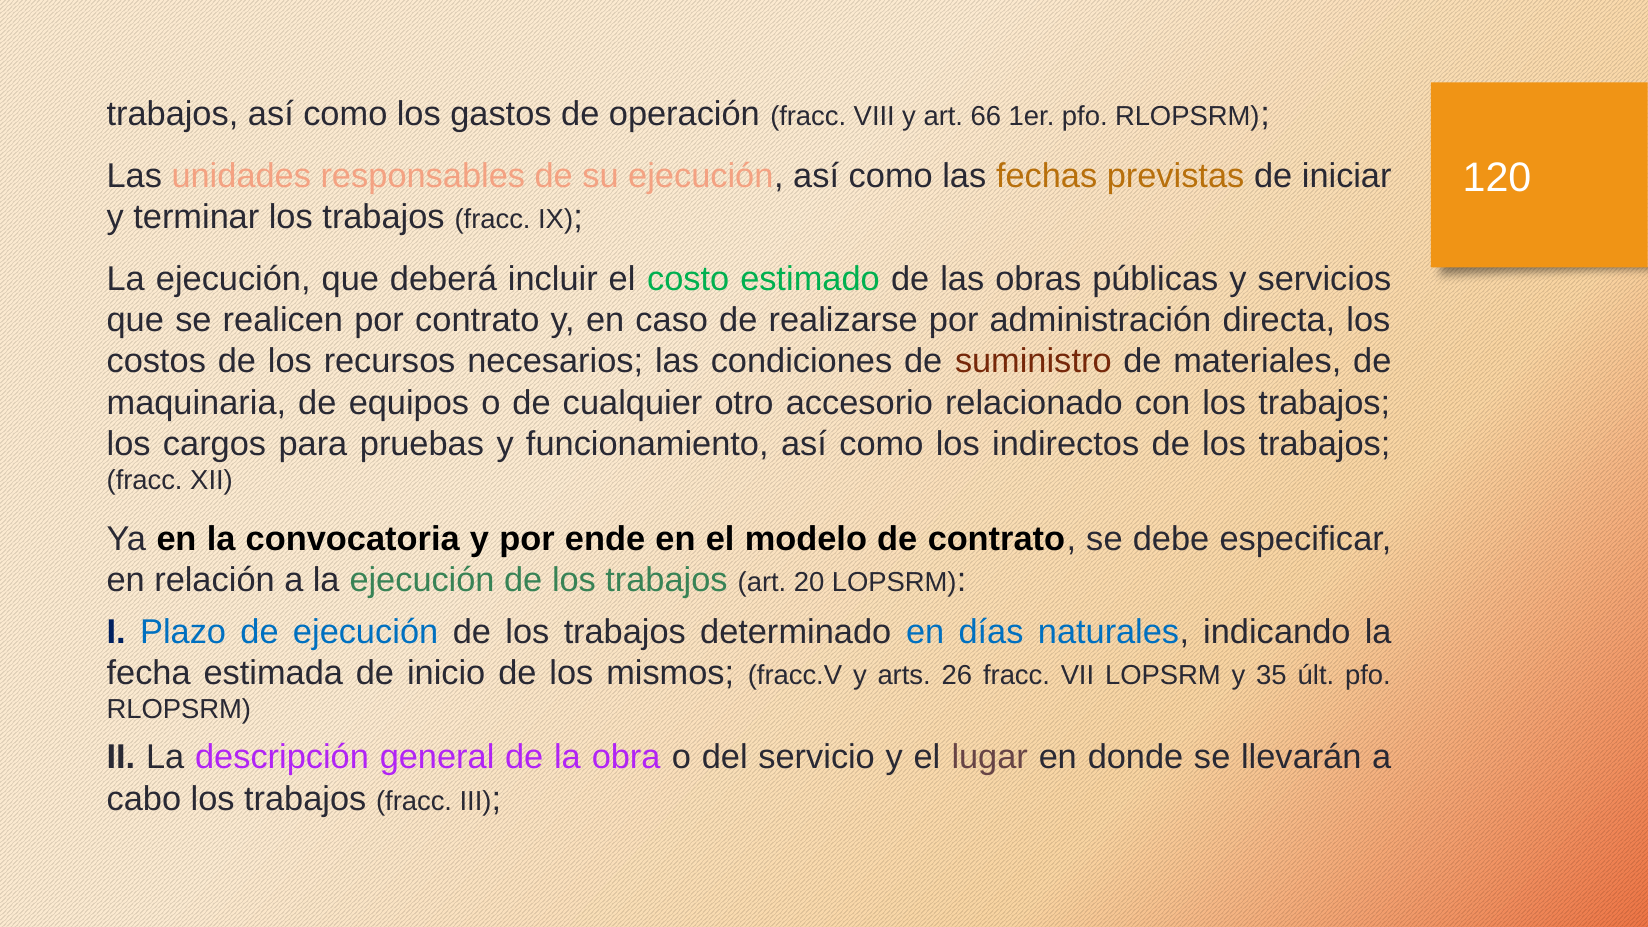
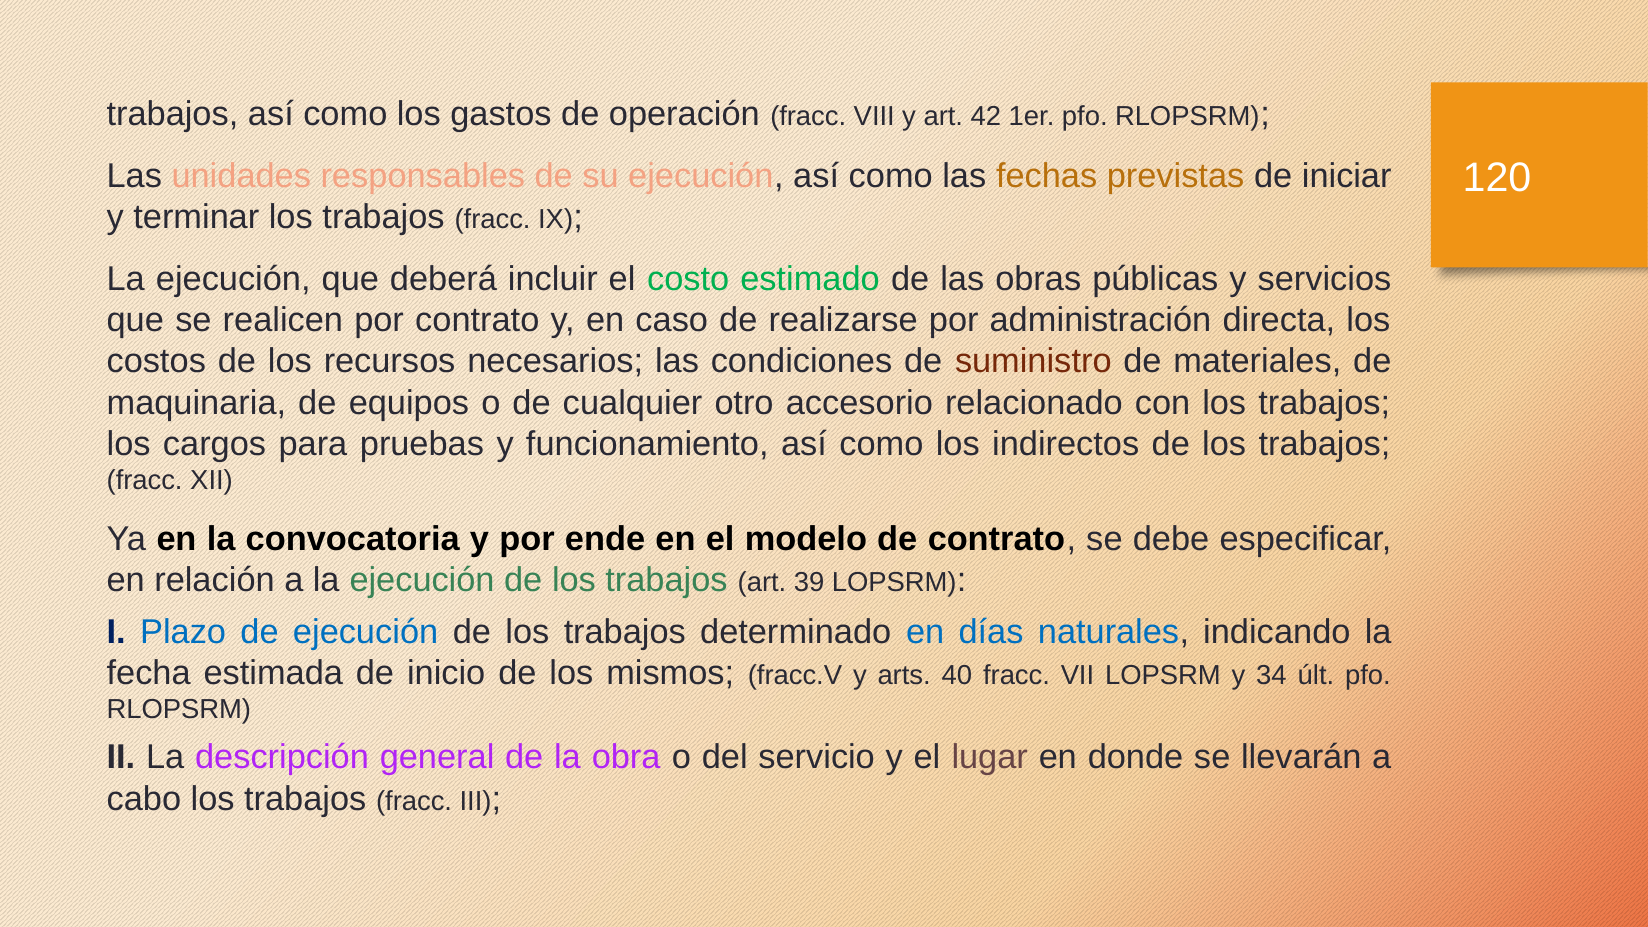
66: 66 -> 42 (986, 117)
20: 20 -> 39 (809, 582)
26: 26 -> 40 (957, 675)
35: 35 -> 34 (1271, 675)
